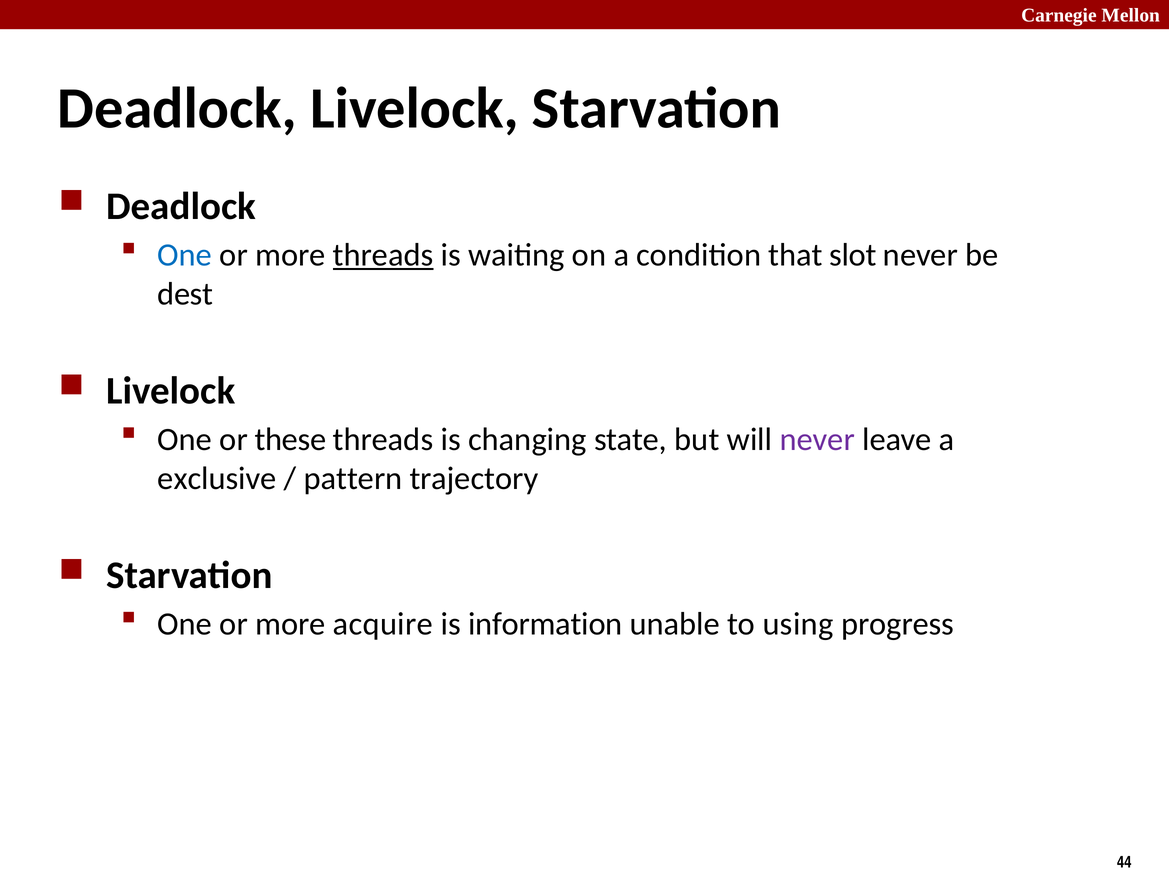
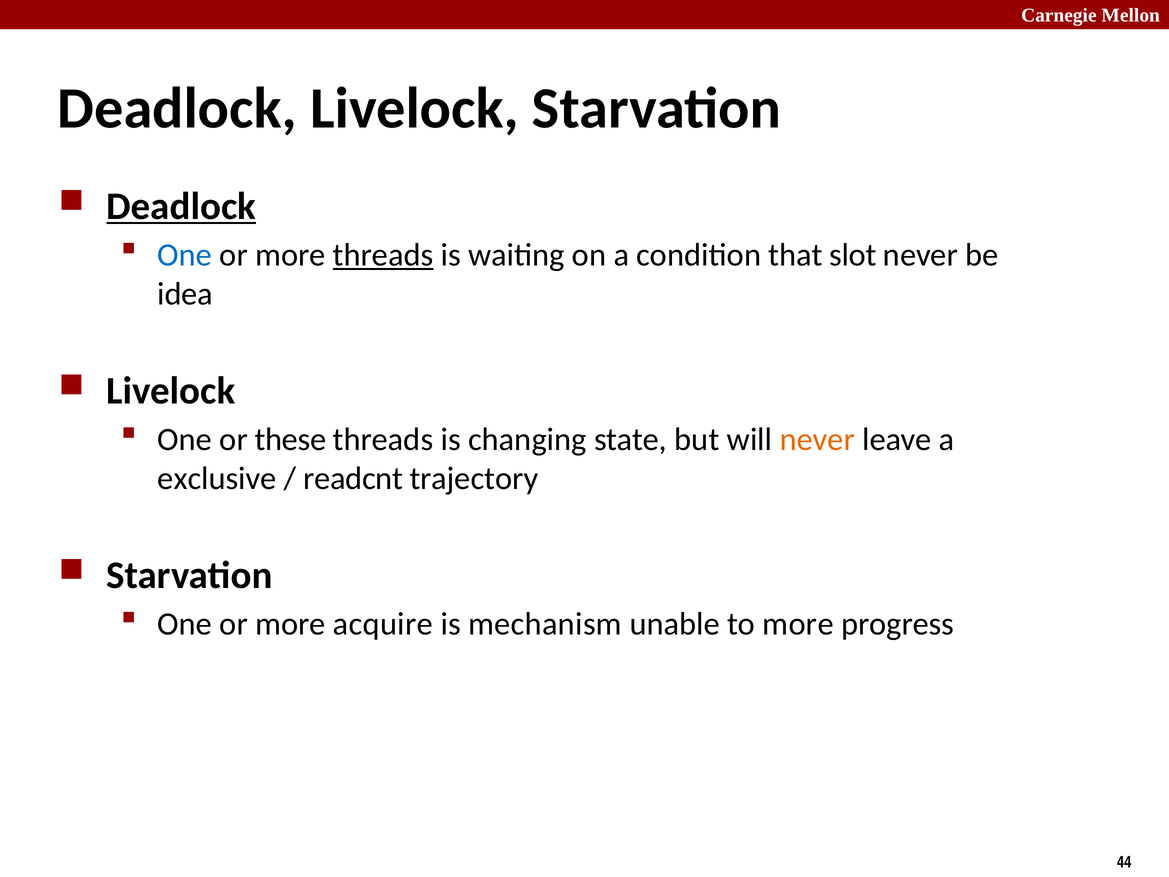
Deadlock underline: none -> present (181, 206)
dest: dest -> idea (185, 294)
never colour: purple -> orange (817, 439)
pattern: pattern -> readcnt (353, 478)
information: information -> mechanism (545, 624)
to using: using -> more (798, 624)
